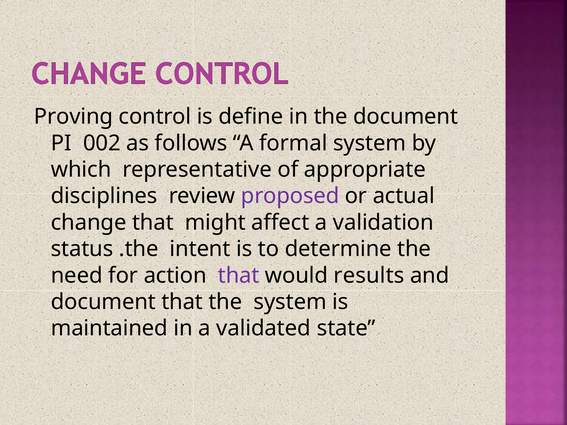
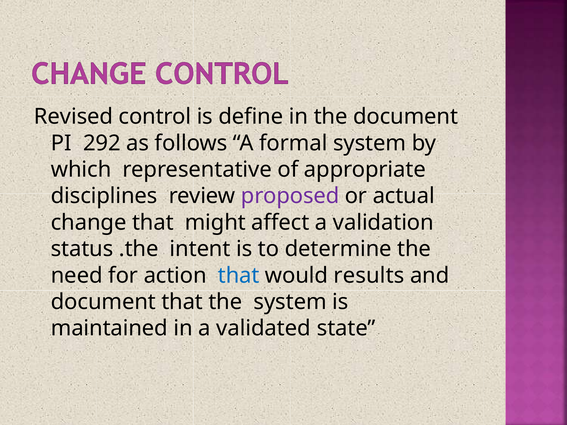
Proving: Proving -> Revised (74, 117)
002: 002 -> 292 (102, 143)
that colour: purple -> blue (239, 276)
